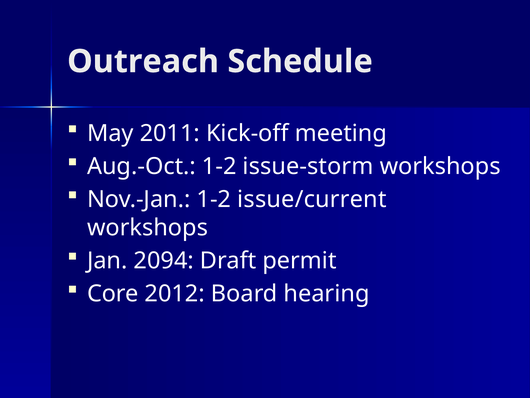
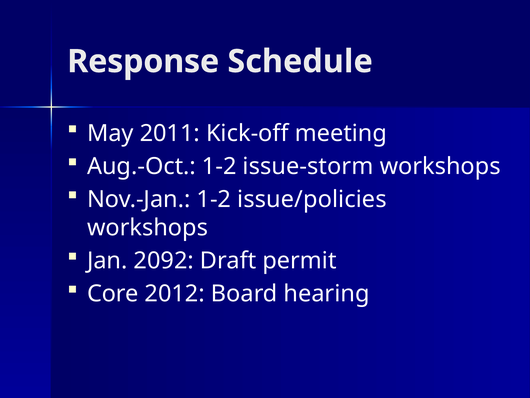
Outreach: Outreach -> Response (143, 61)
issue/current: issue/current -> issue/policies (312, 199)
2094: 2094 -> 2092 (164, 261)
